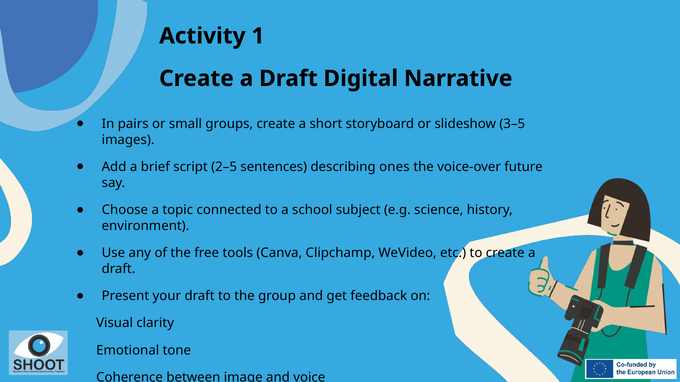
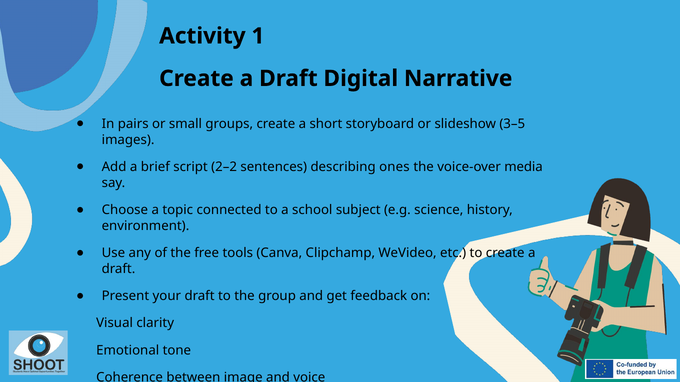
2–5: 2–5 -> 2–2 (224, 167)
future: future -> media (523, 167)
